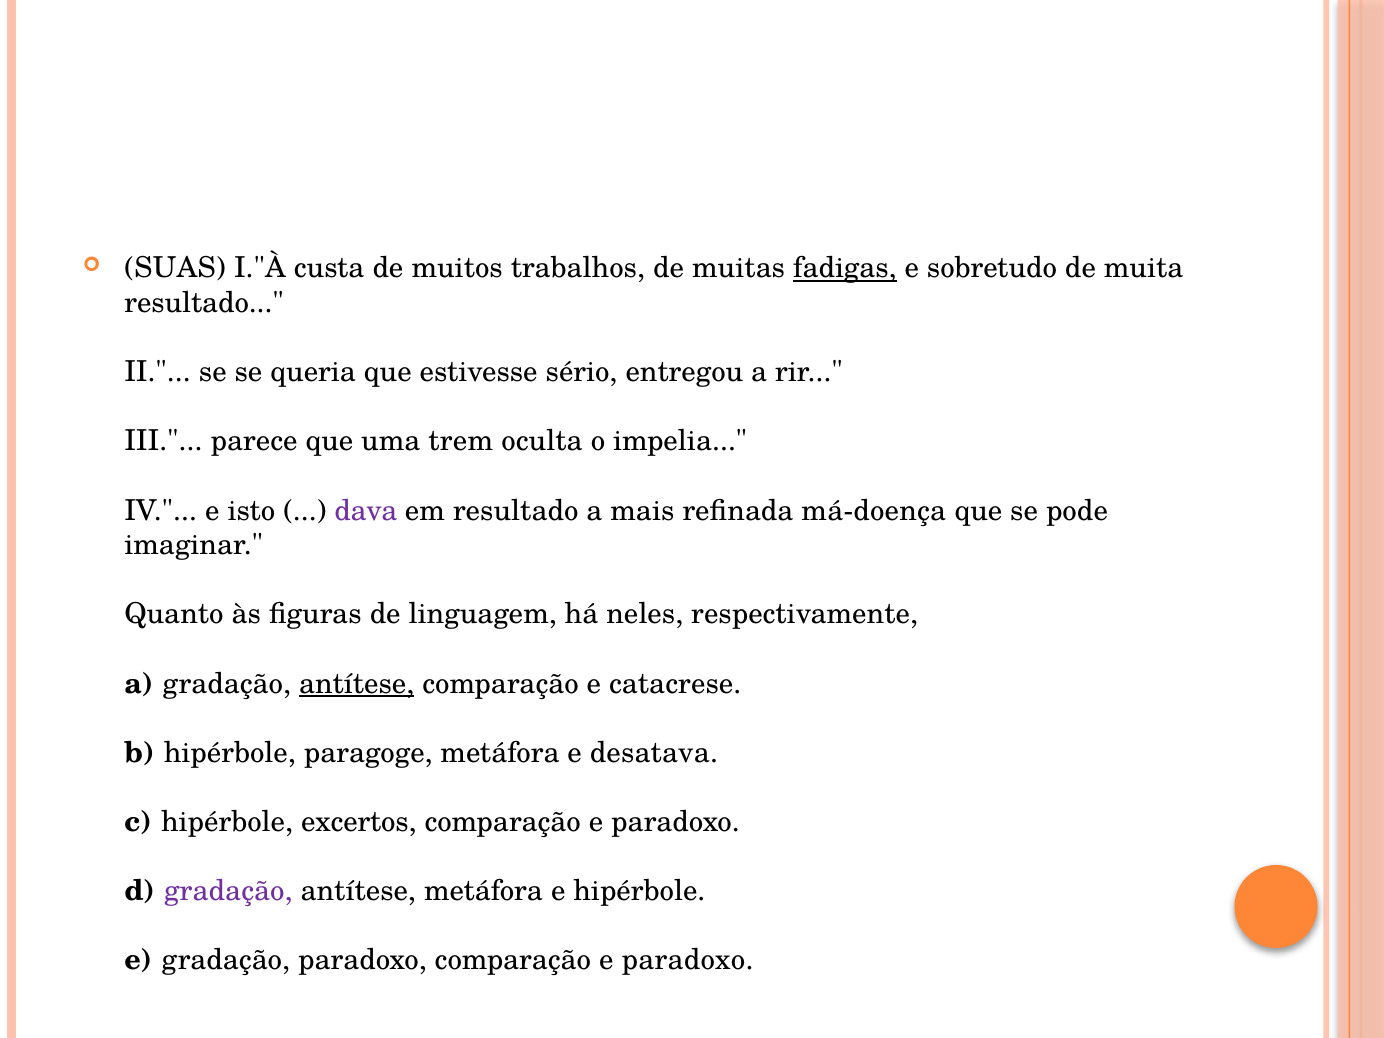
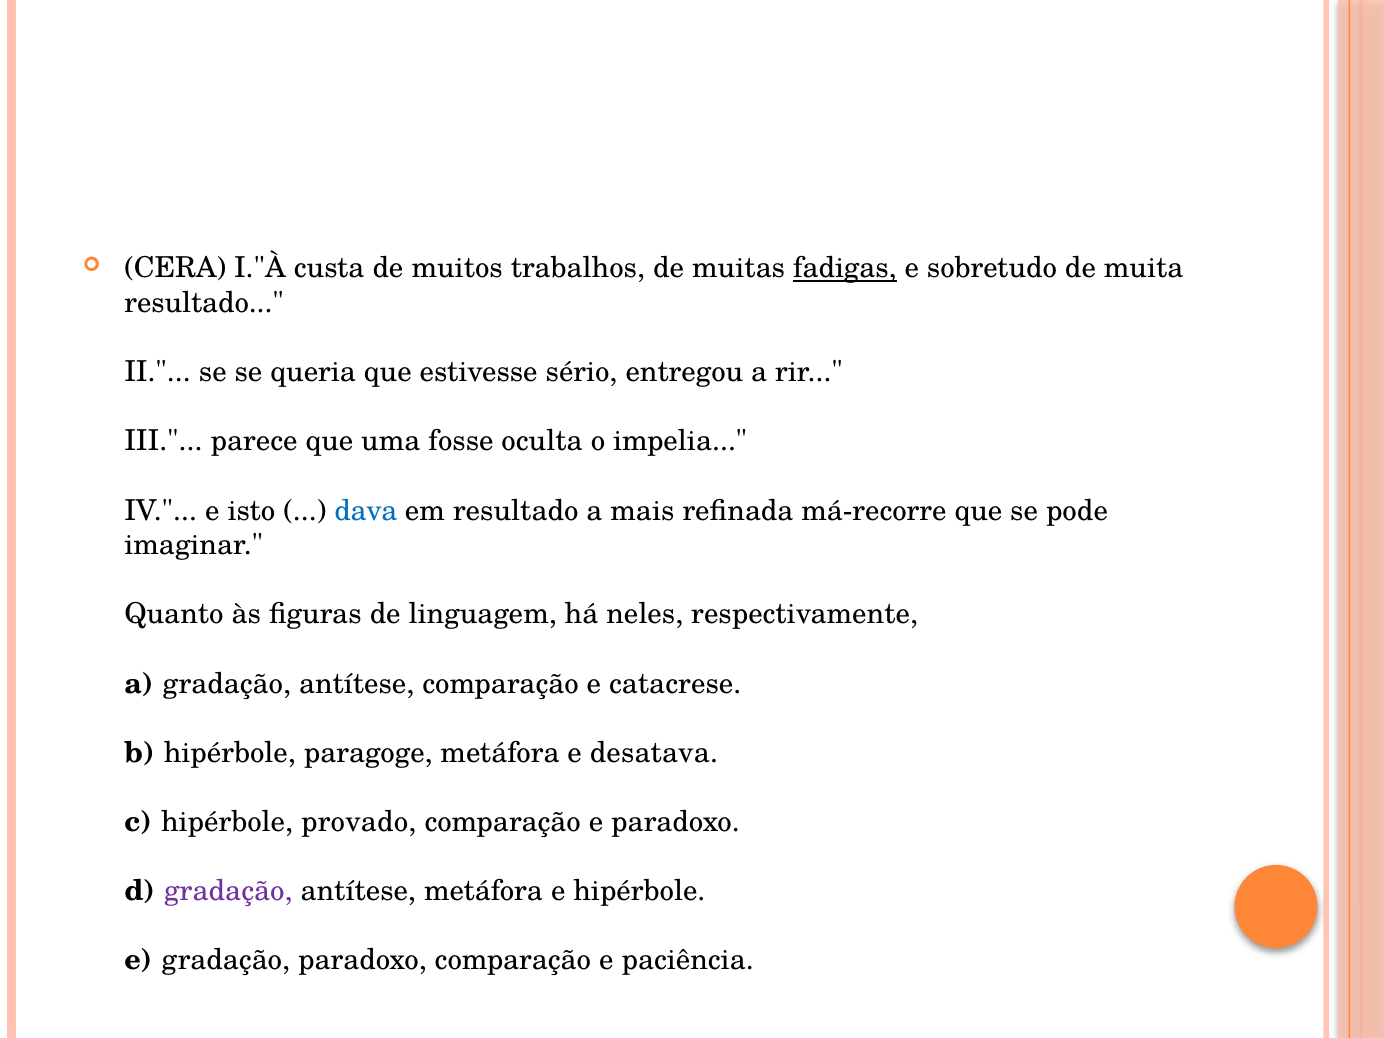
SUAS: SUAS -> CERA (175, 268)
trem: trem -> fosse (461, 441)
dava colour: purple -> blue (366, 511)
má-doença: má-doença -> má-recorre (874, 511)
antítese underline: present -> none (357, 684)
excertos: excertos -> provado (359, 822)
paradoxo comparação e paradoxo: paradoxo -> paciência (688, 960)
